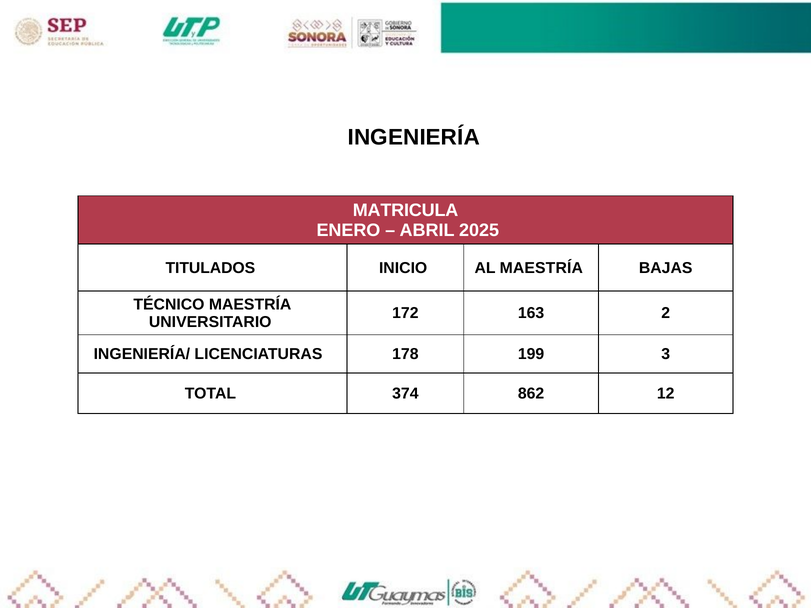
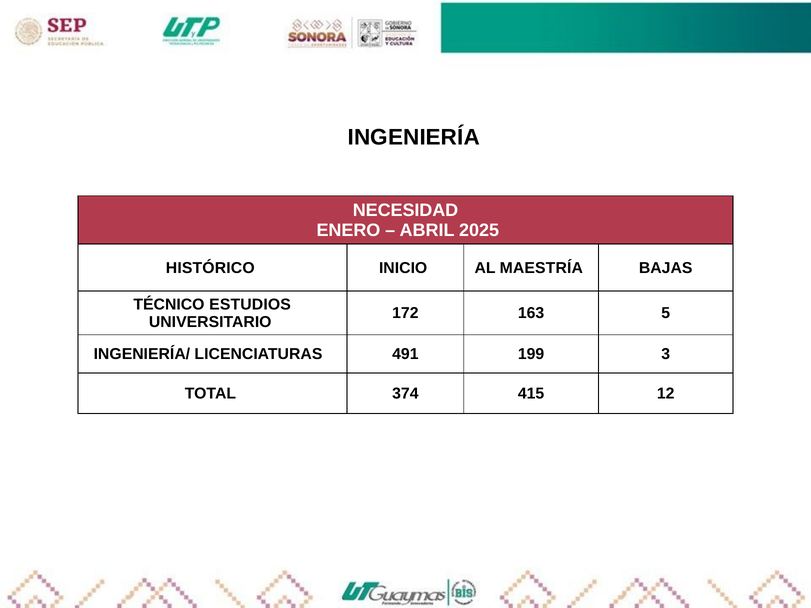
MATRICULA: MATRICULA -> NECESIDAD (406, 210)
TITULADOS: TITULADOS -> HISTÓRICO (210, 268)
TÉCNICO MAESTRÍA: MAESTRÍA -> ESTUDIOS (250, 305)
2: 2 -> 5 (666, 313)
178: 178 -> 491 (405, 354)
862: 862 -> 415 (531, 394)
